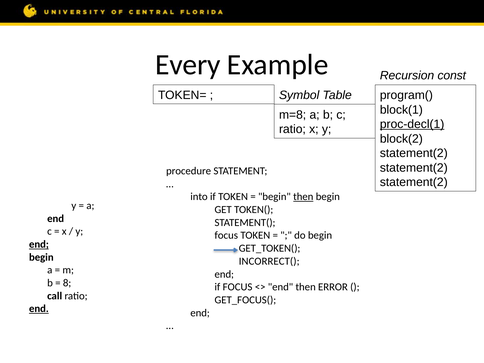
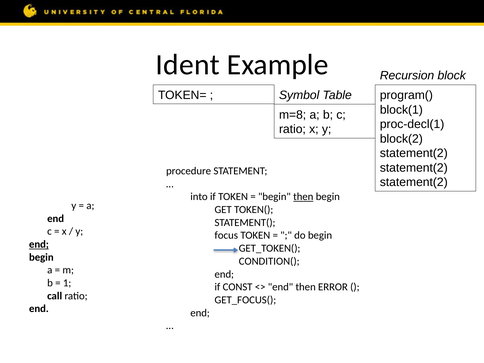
Every: Every -> Ident (188, 65)
Recursion const: const -> block (452, 76)
proc-decl(1 underline: present -> none (412, 124)
INCORRECT(: INCORRECT( -> CONDITION( (269, 261)
8: 8 -> 1 (67, 283)
if FOCUS: FOCUS -> CONST (238, 287)
end underline: present -> none (39, 309)
